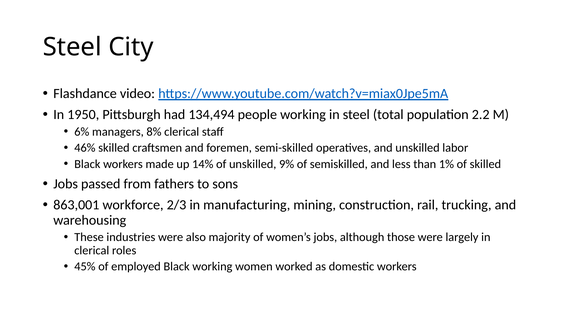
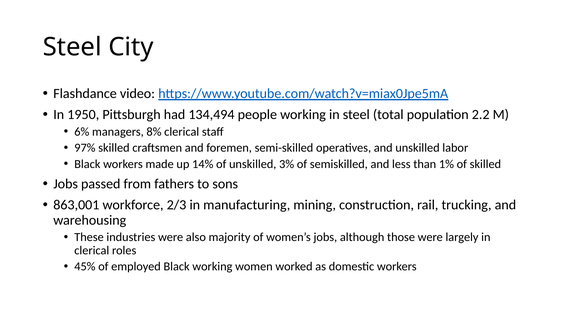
46%: 46% -> 97% (85, 148)
9%: 9% -> 3% (287, 164)
